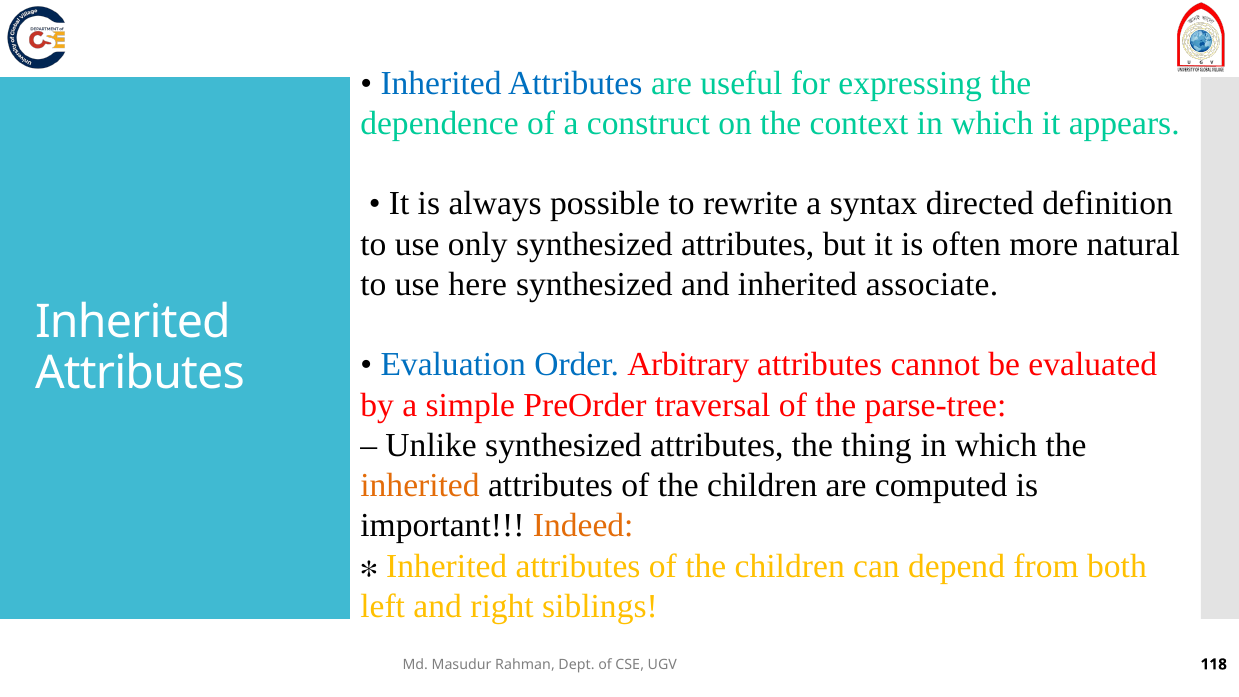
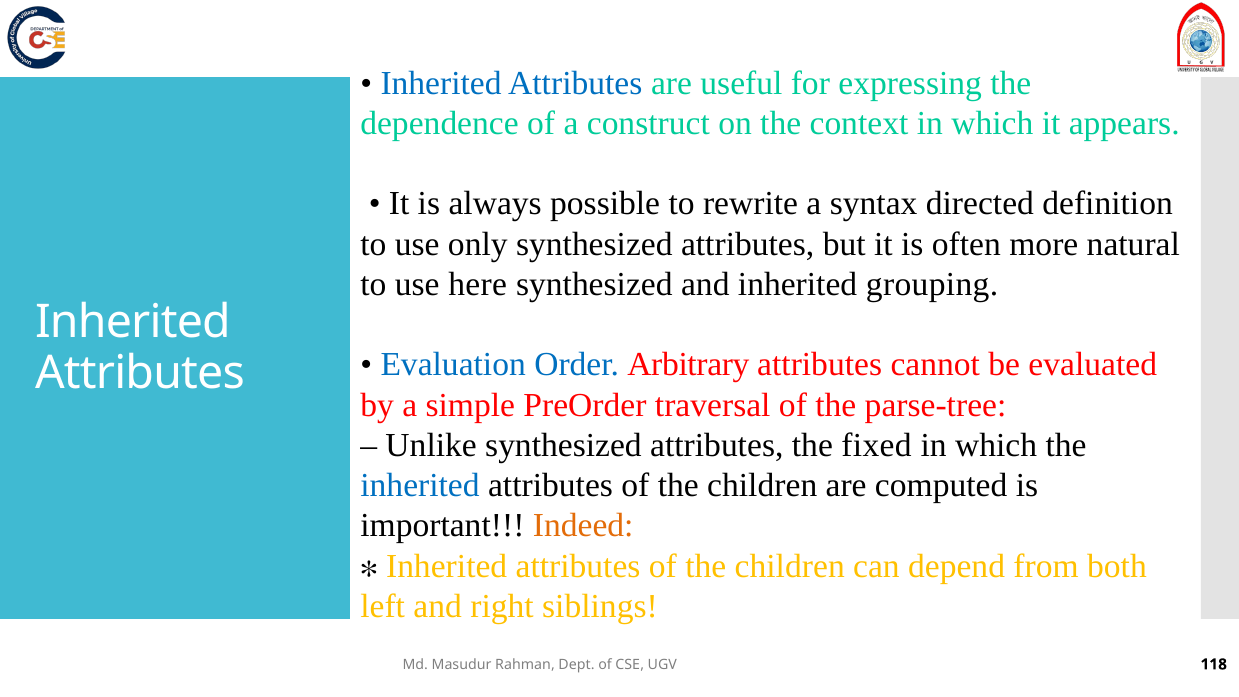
associate: associate -> grouping (932, 284)
thing: thing -> fixed (877, 445)
inherited colour: orange -> blue (420, 486)
